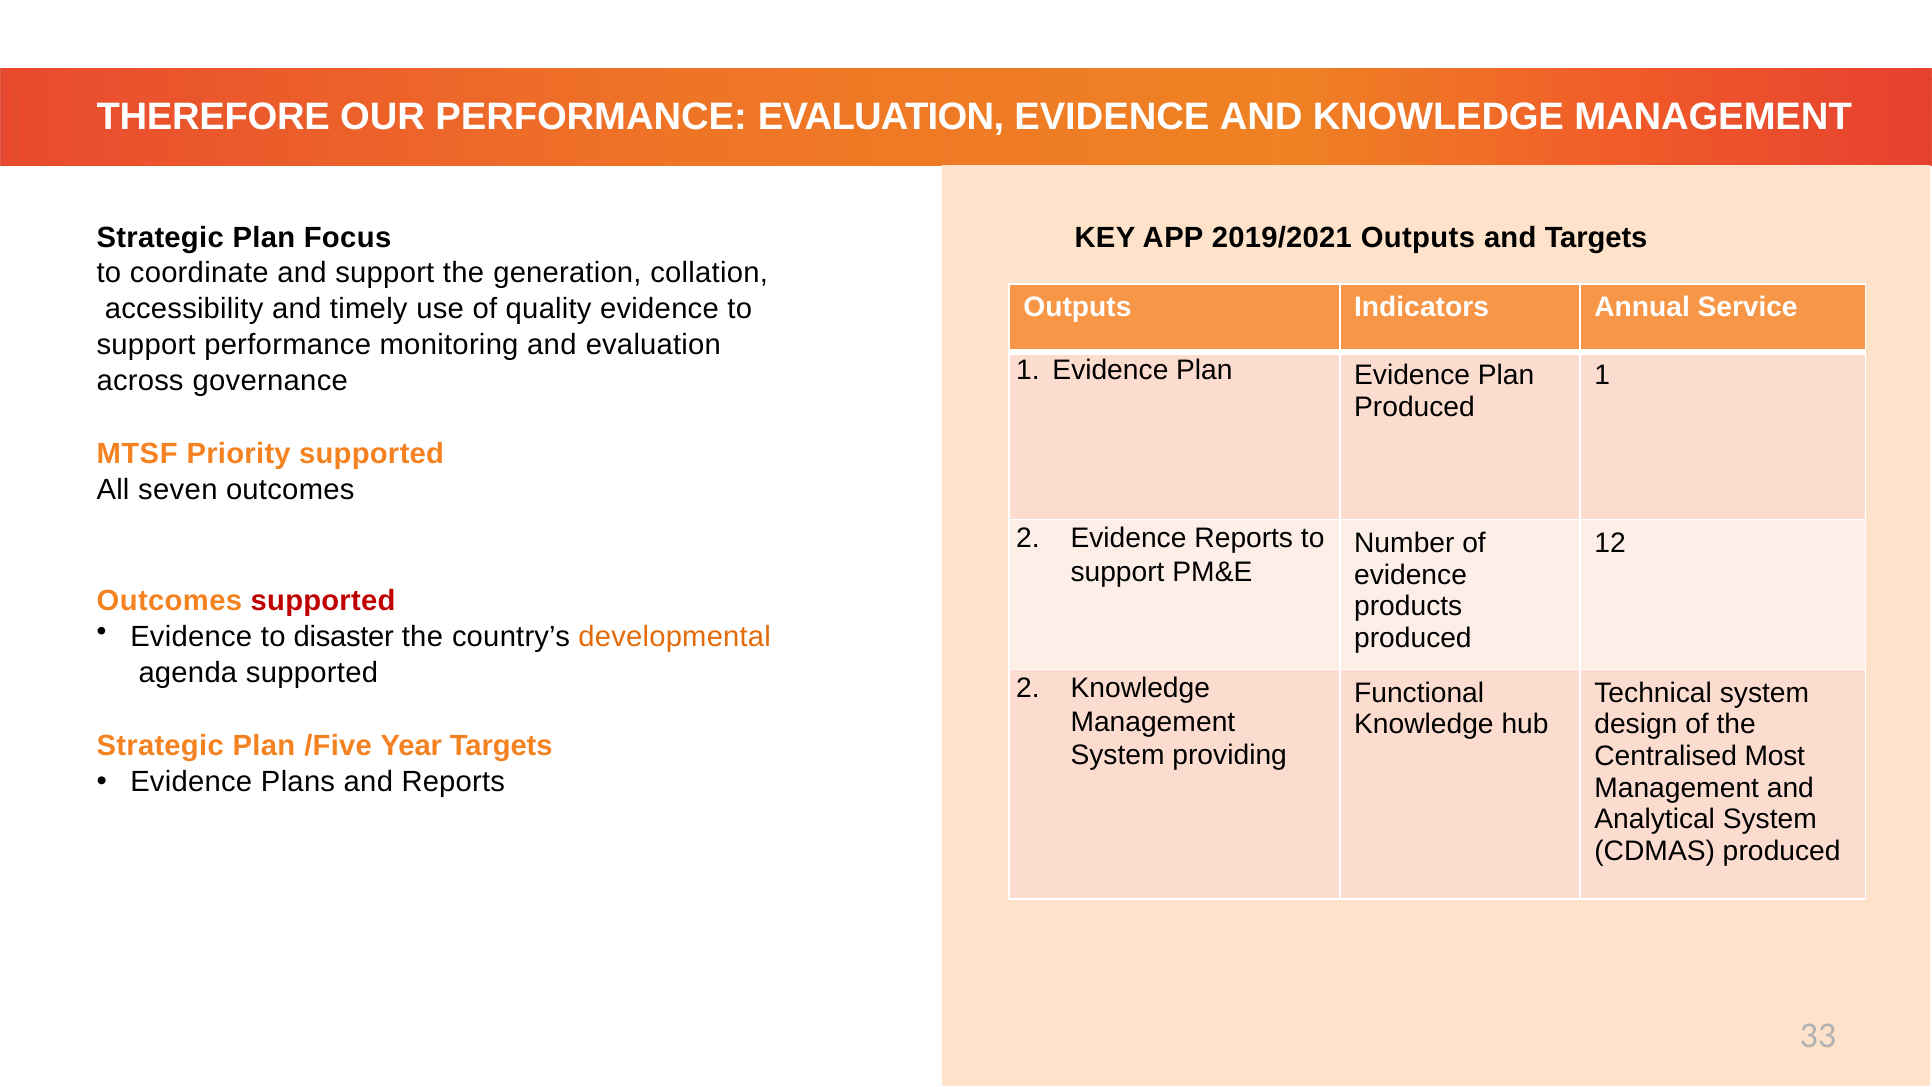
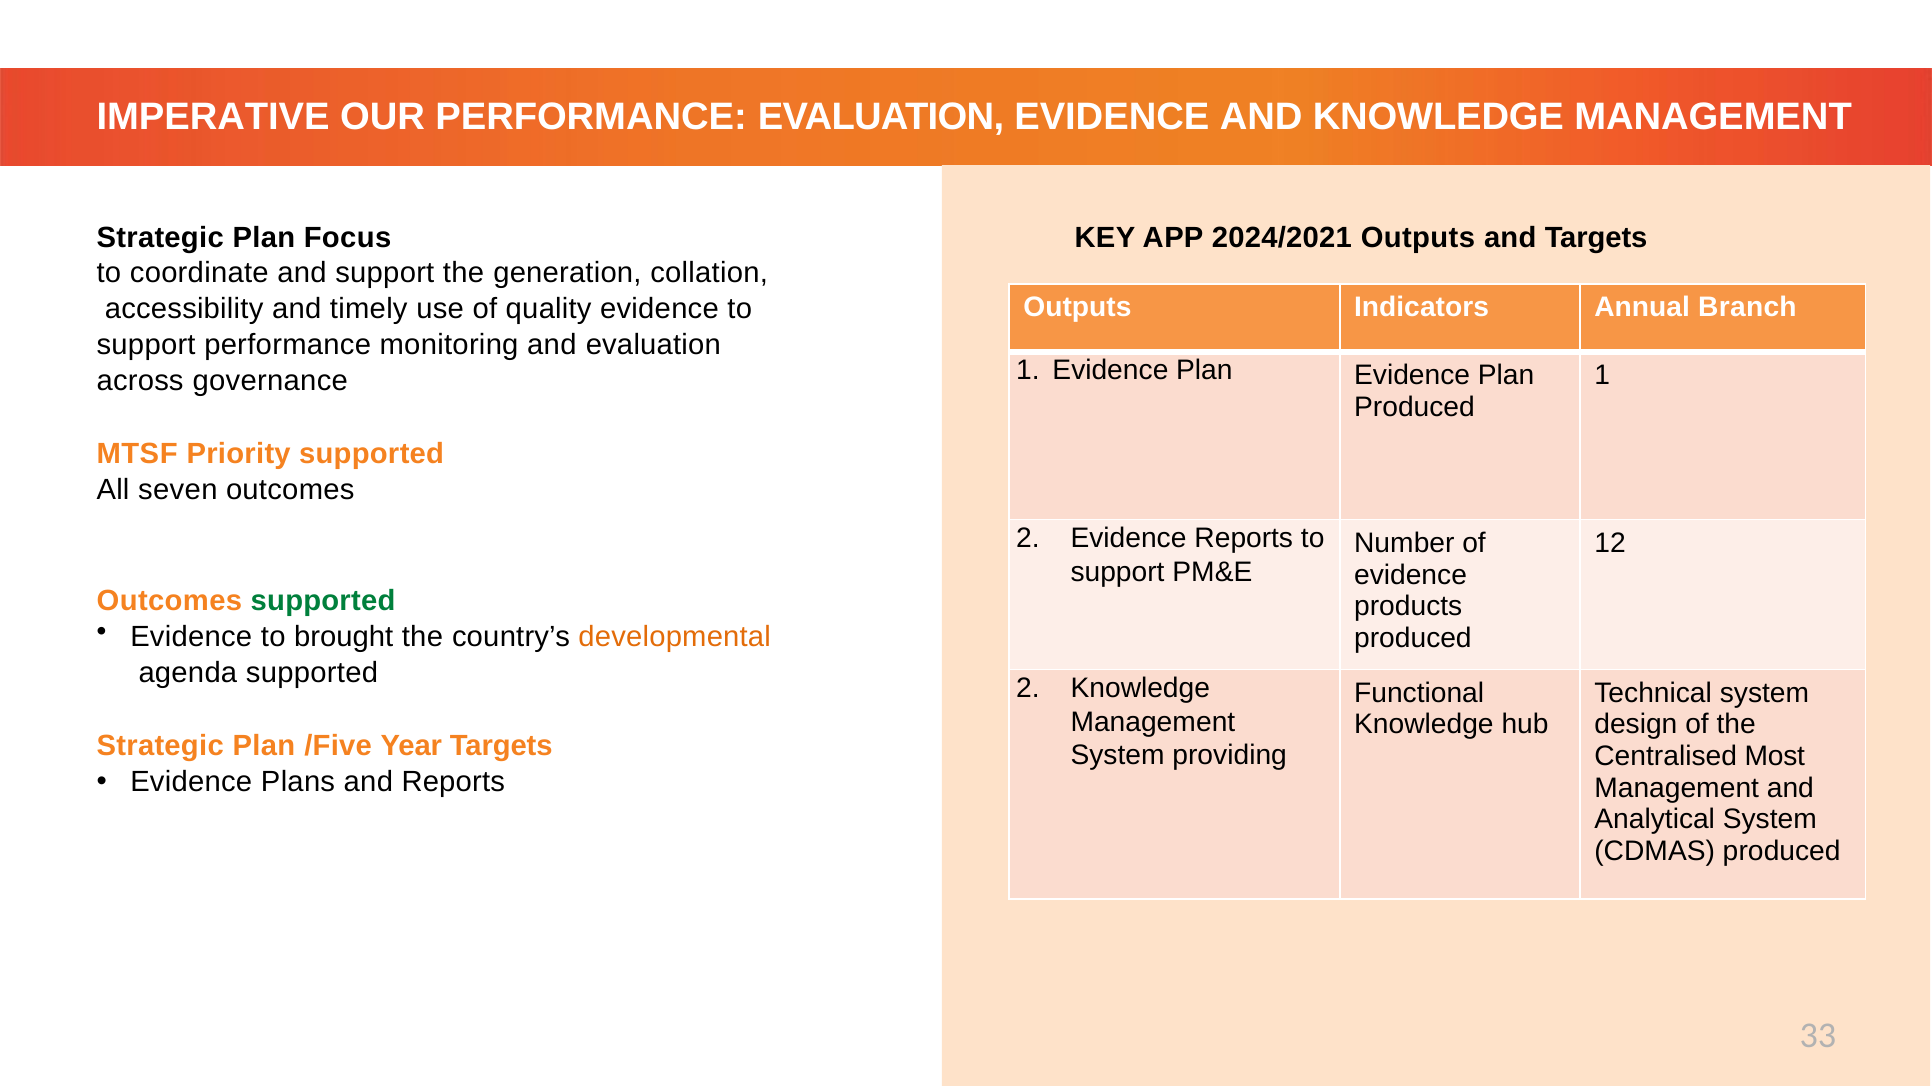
THEREFORE: THEREFORE -> IMPERATIVE (213, 117)
2019/2021: 2019/2021 -> 2024/2021 (1282, 237)
Service: Service -> Branch (1747, 307)
supported colour: red -> green (323, 601)
disaster: disaster -> brought (344, 637)
